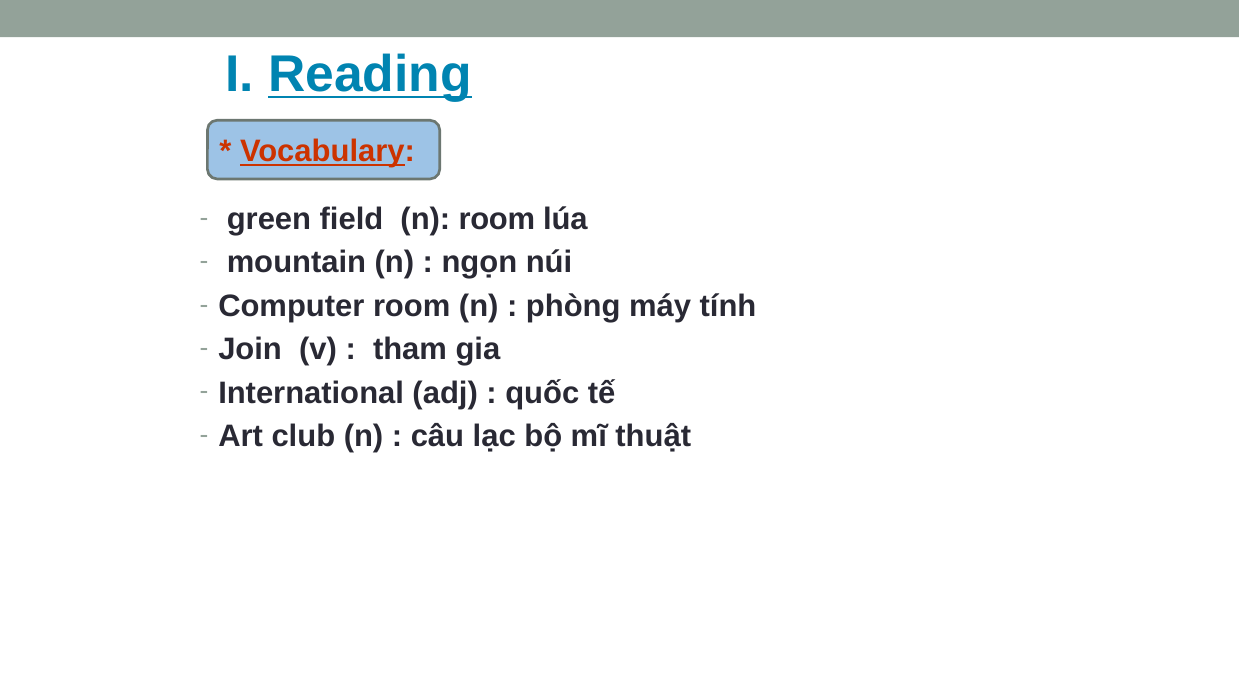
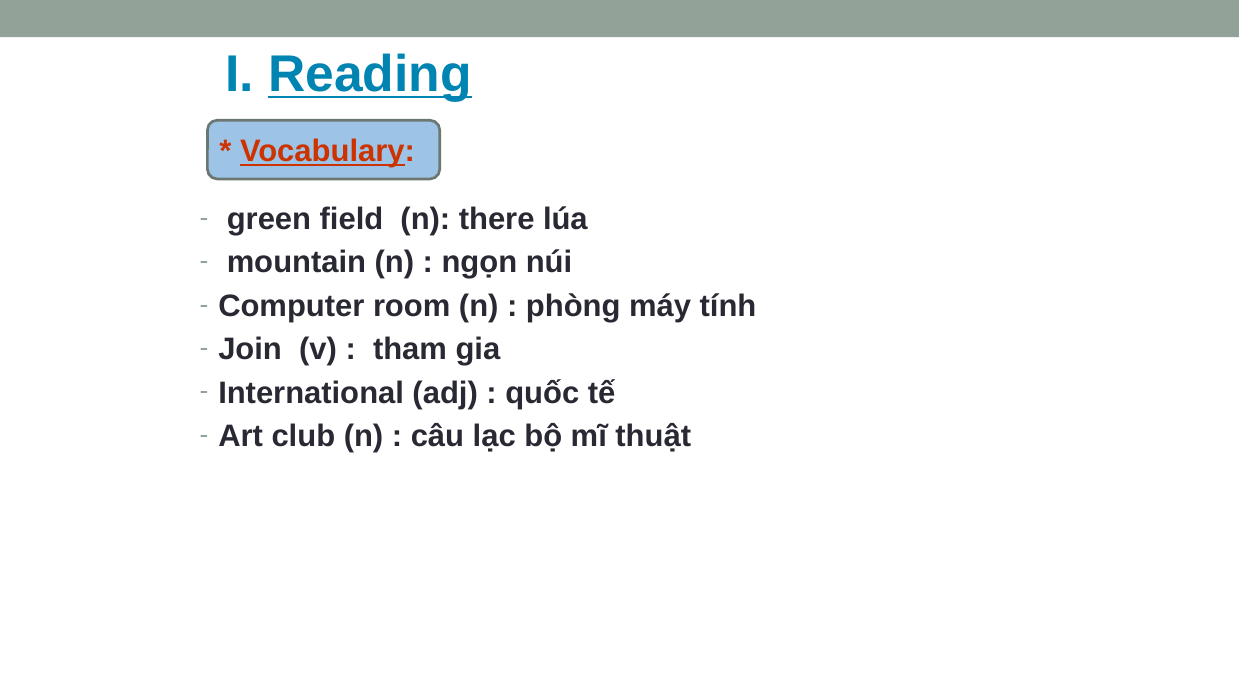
n room: room -> there (497, 219)
